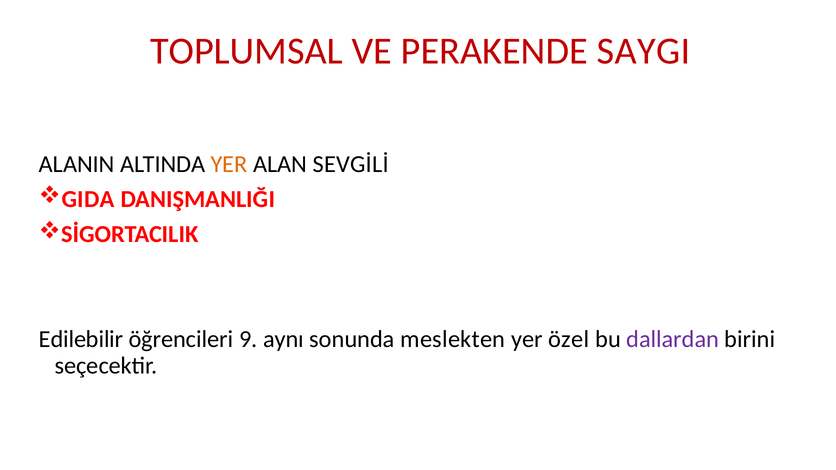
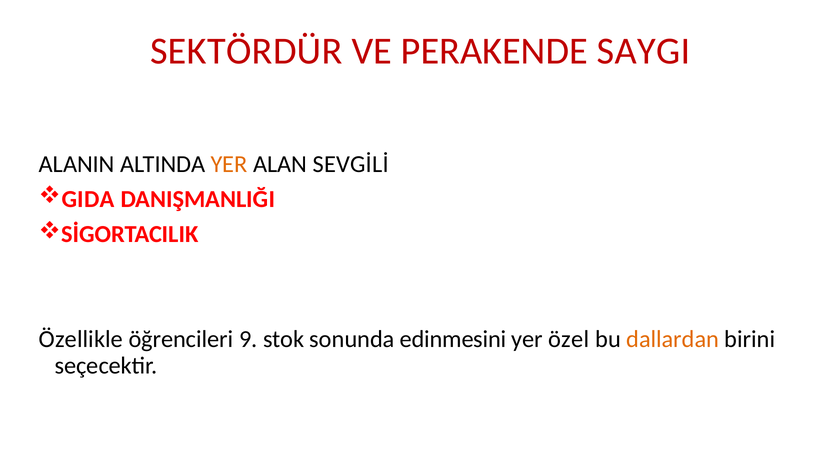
TOPLUMSAL: TOPLUMSAL -> SEKTÖRDÜR (246, 51)
Edilebilir: Edilebilir -> Özellikle (81, 339)
aynı: aynı -> stok (284, 339)
meslekten: meslekten -> edinmesini (453, 339)
dallardan colour: purple -> orange (673, 339)
